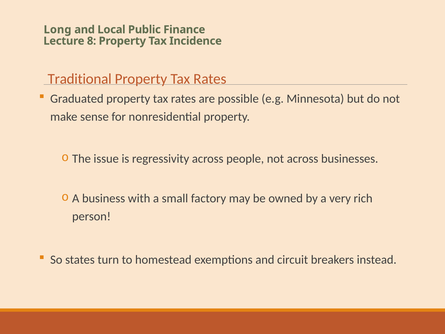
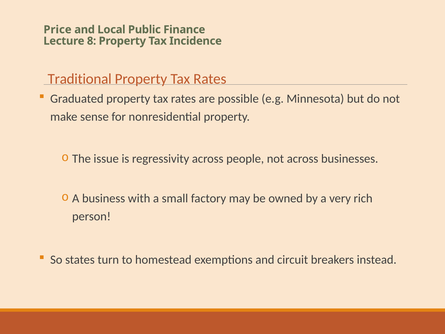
Long: Long -> Price (58, 30)
